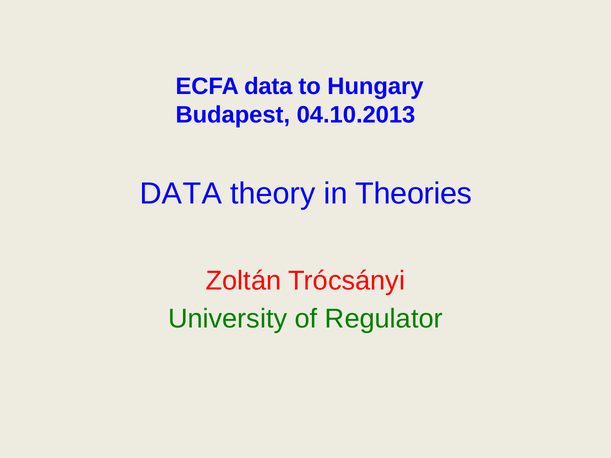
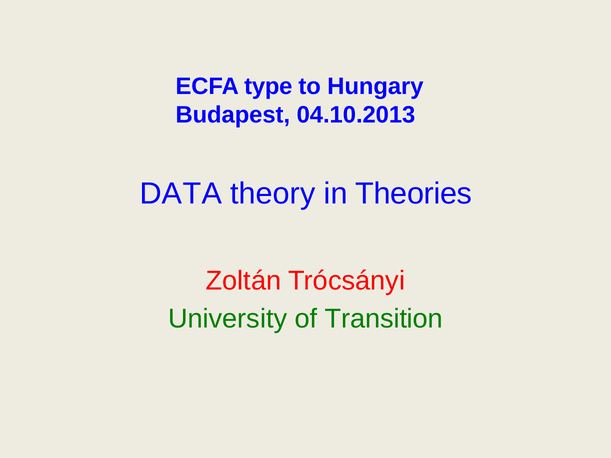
ECFA data: data -> type (268, 87)
Regulator: Regulator -> Transition (384, 319)
